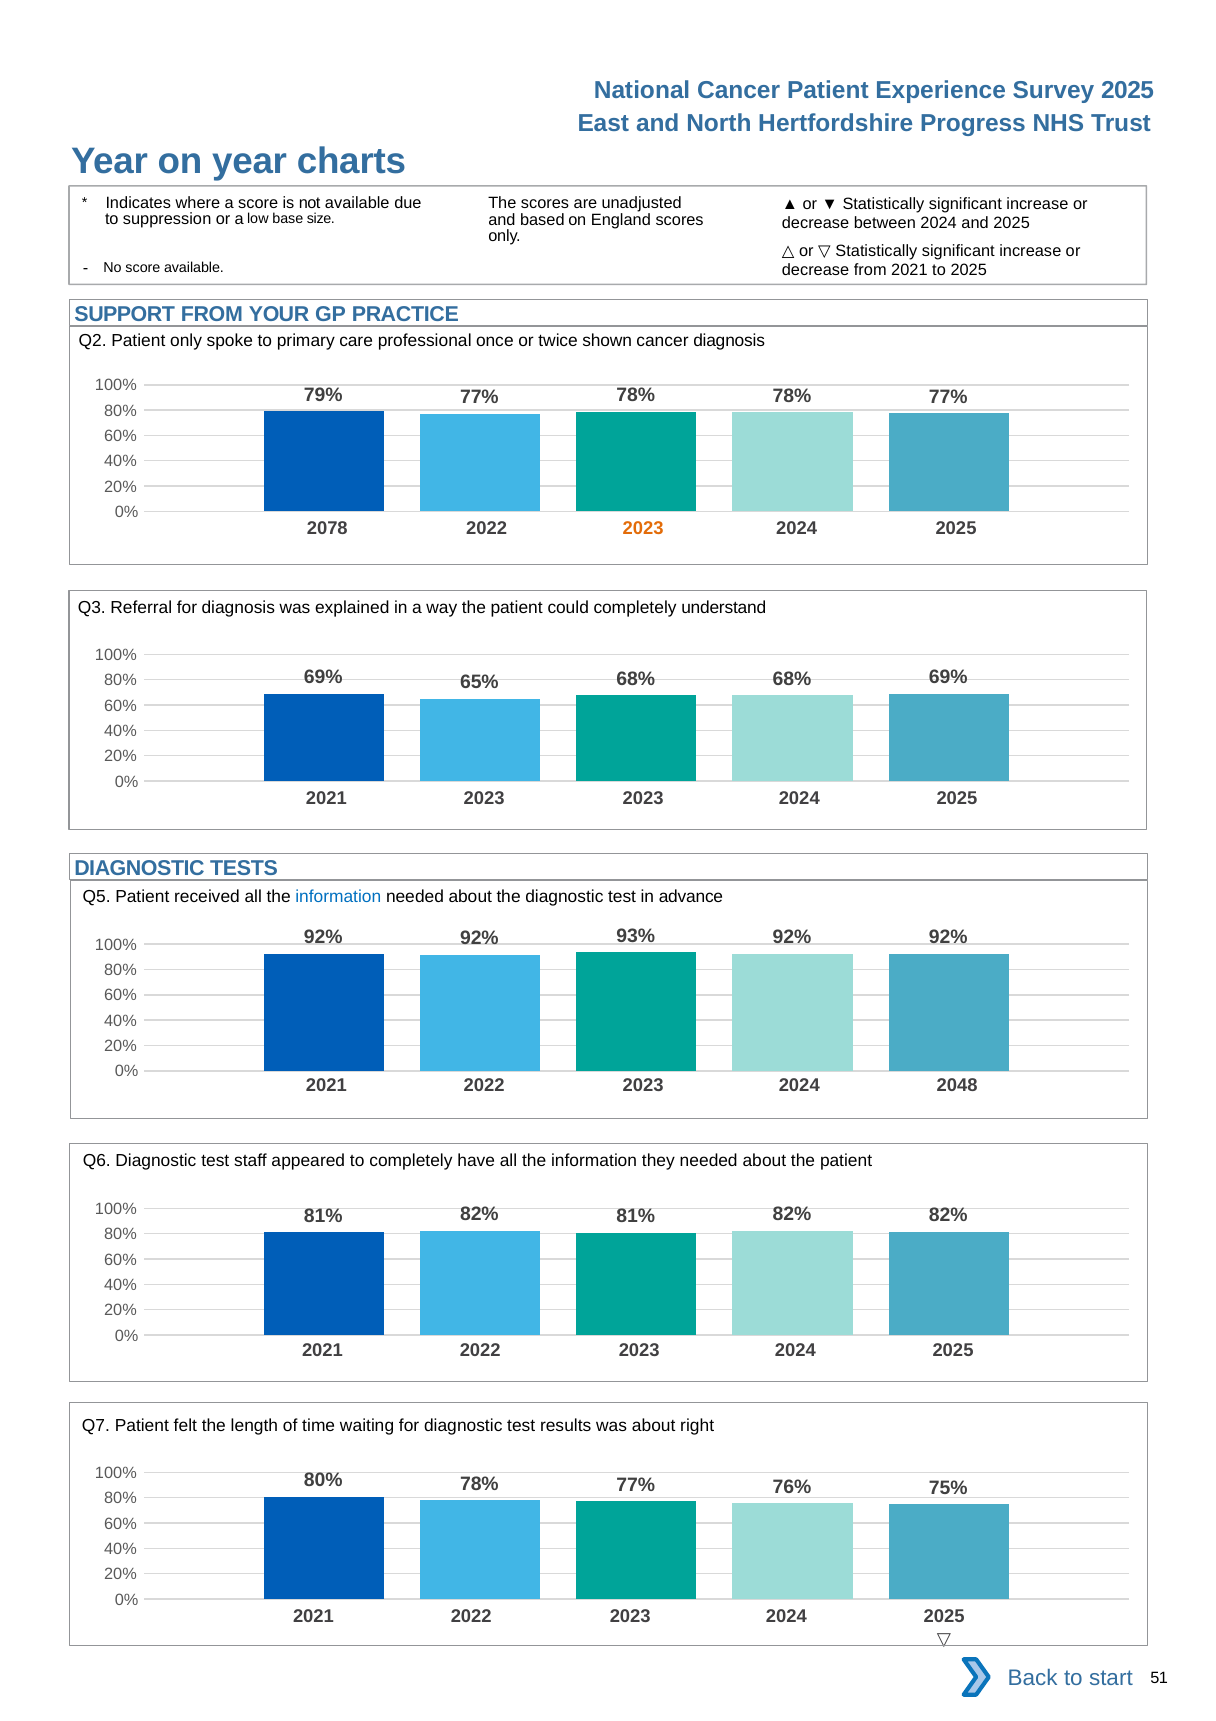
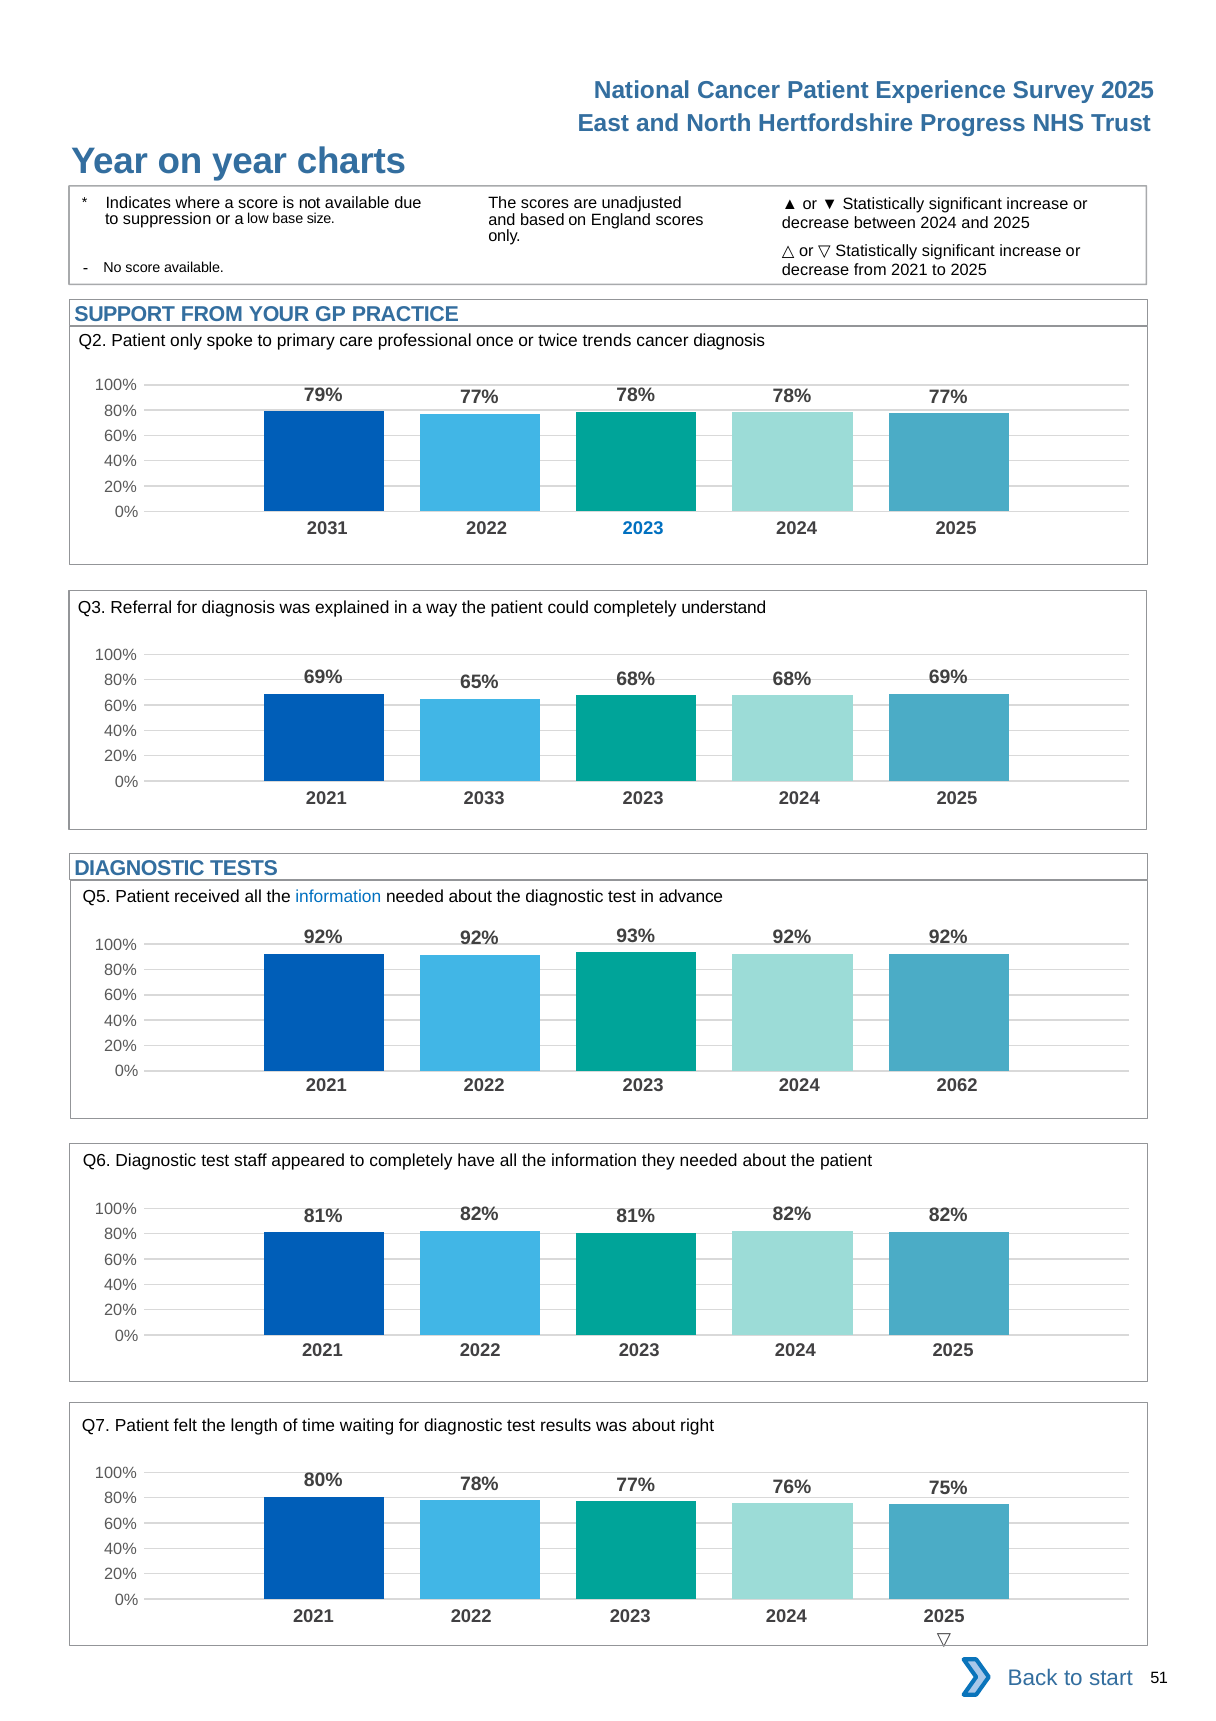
shown: shown -> trends (607, 341)
2078: 2078 -> 2031 (327, 528)
2023 colour: orange -> blue (643, 528)
2021 2023: 2023 -> 2033 (484, 798)
2048: 2048 -> 2062 (957, 1085)
